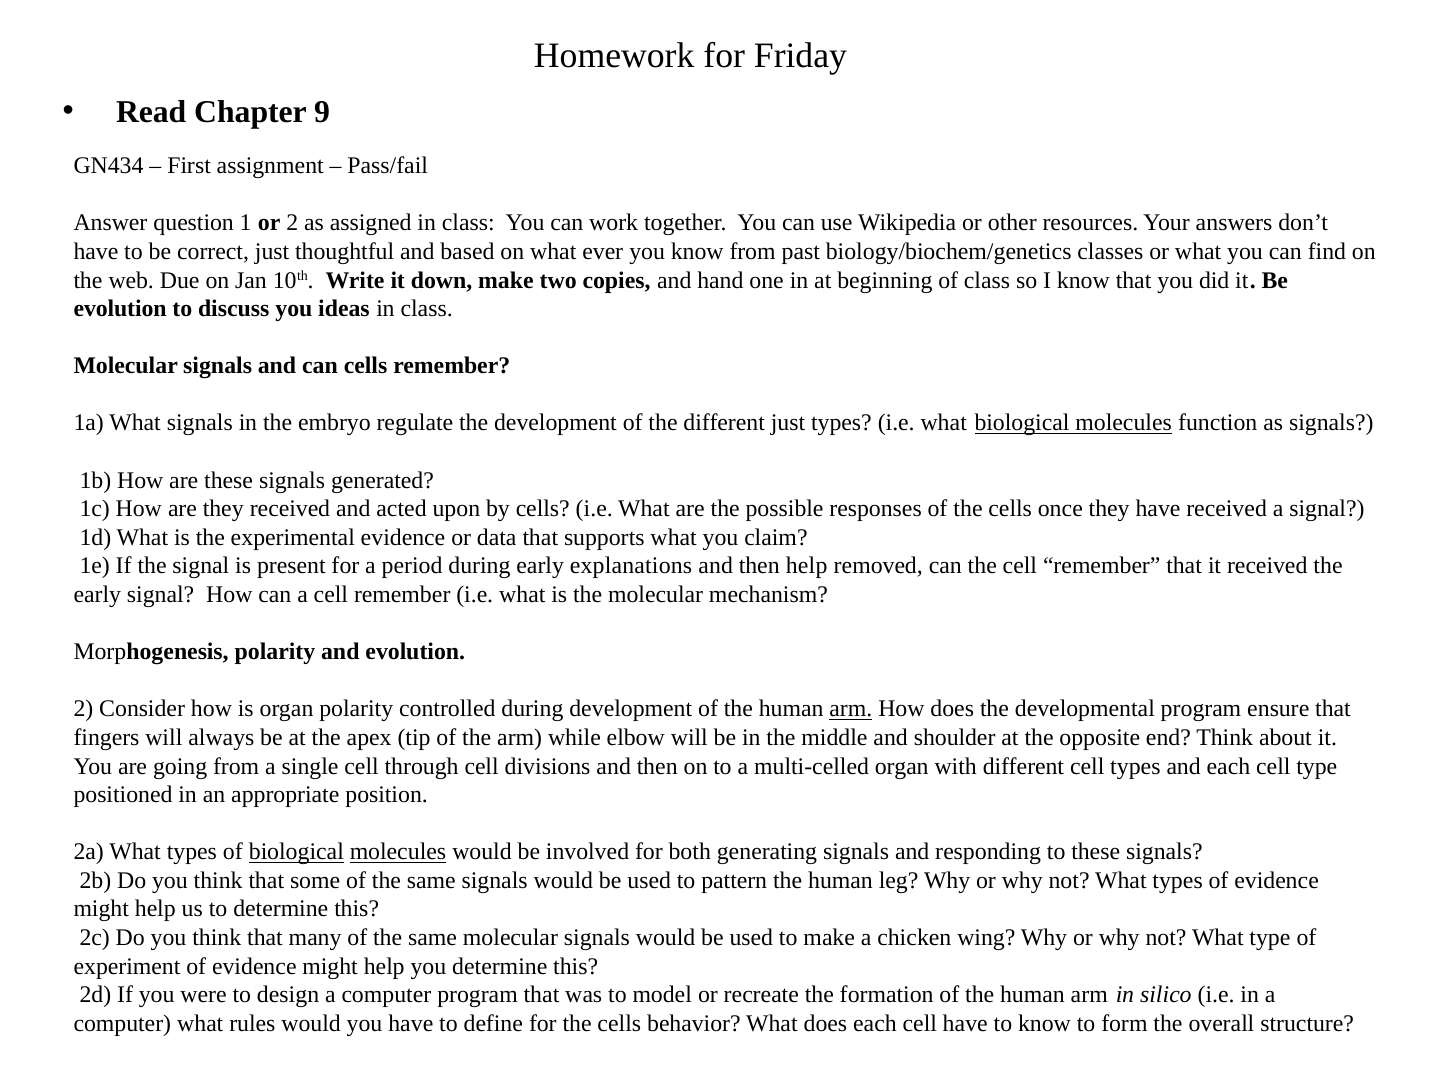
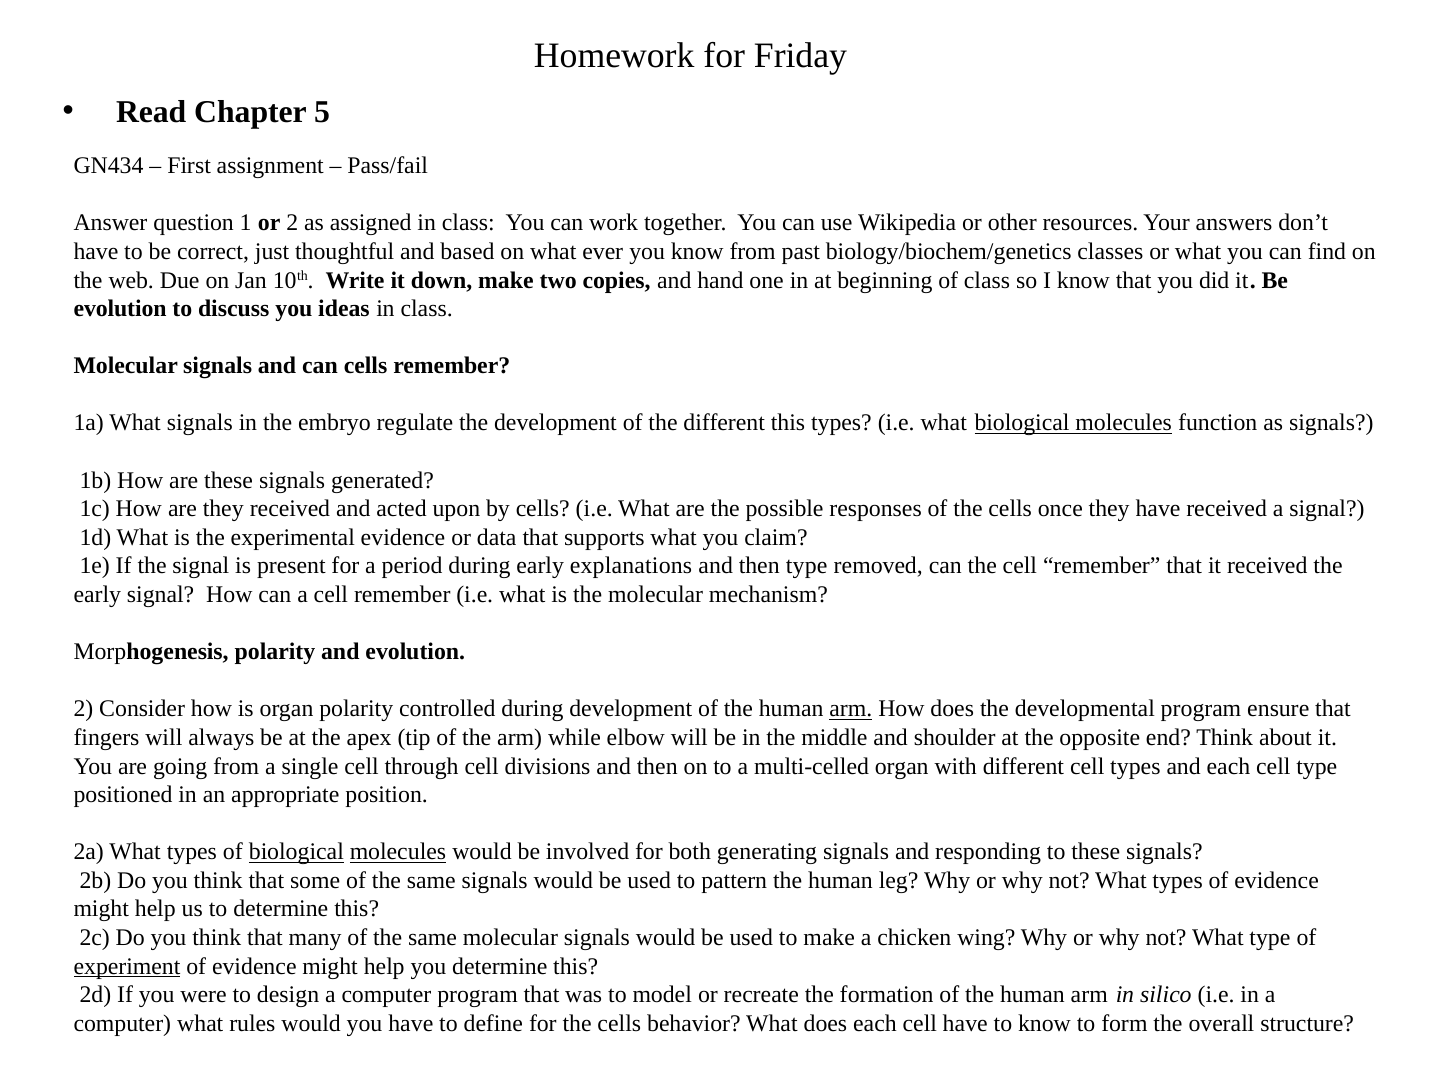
9: 9 -> 5 (322, 112)
different just: just -> this (788, 423)
then help: help -> type (807, 566)
experiment underline: none -> present (127, 966)
